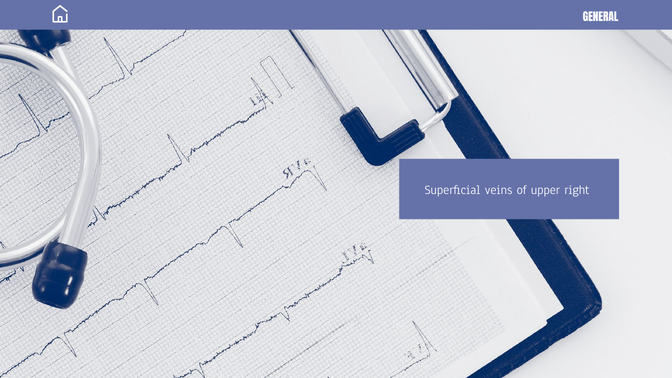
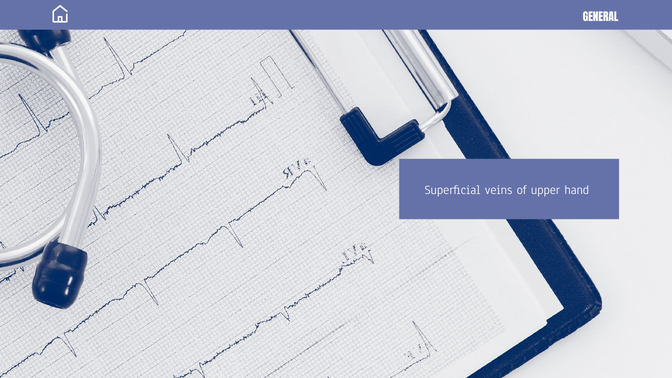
right: right -> hand (577, 190)
